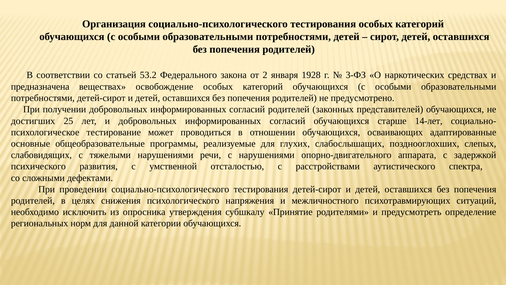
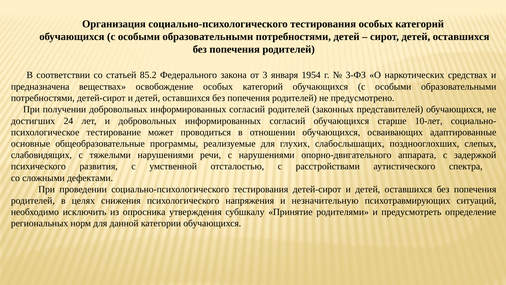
53.2: 53.2 -> 85.2 (148, 75)
2: 2 -> 3 (265, 75)
1928: 1928 -> 1954 (311, 75)
25: 25 -> 24 (68, 121)
14-лет: 14-лет -> 10-лет (429, 121)
межличностного: межличностного -> незначительную (325, 200)
